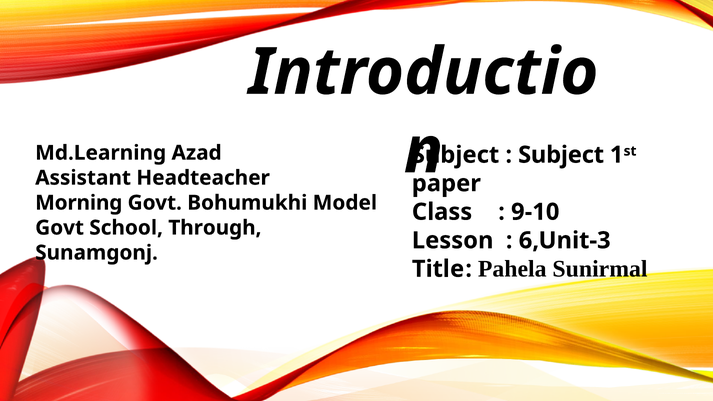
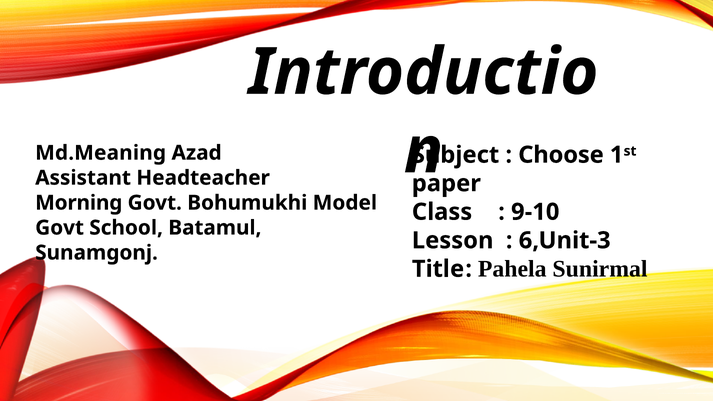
Md.Learning: Md.Learning -> Md.Meaning (101, 153)
Subject: Subject -> Choose (561, 155)
Through: Through -> Batamul (215, 228)
